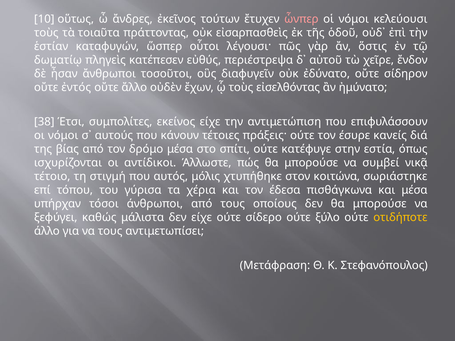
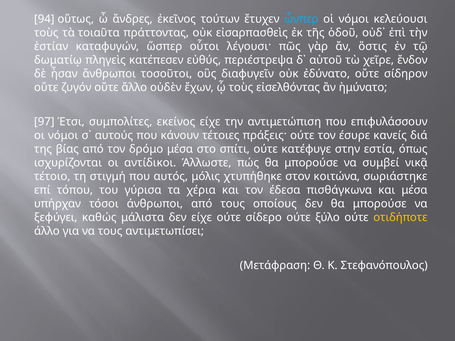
10: 10 -> 94 (44, 19)
ὧνπερ colour: pink -> light blue (301, 19)
ἐντός: ἐντός -> ζυγόν (76, 87)
38: 38 -> 97 (44, 122)
